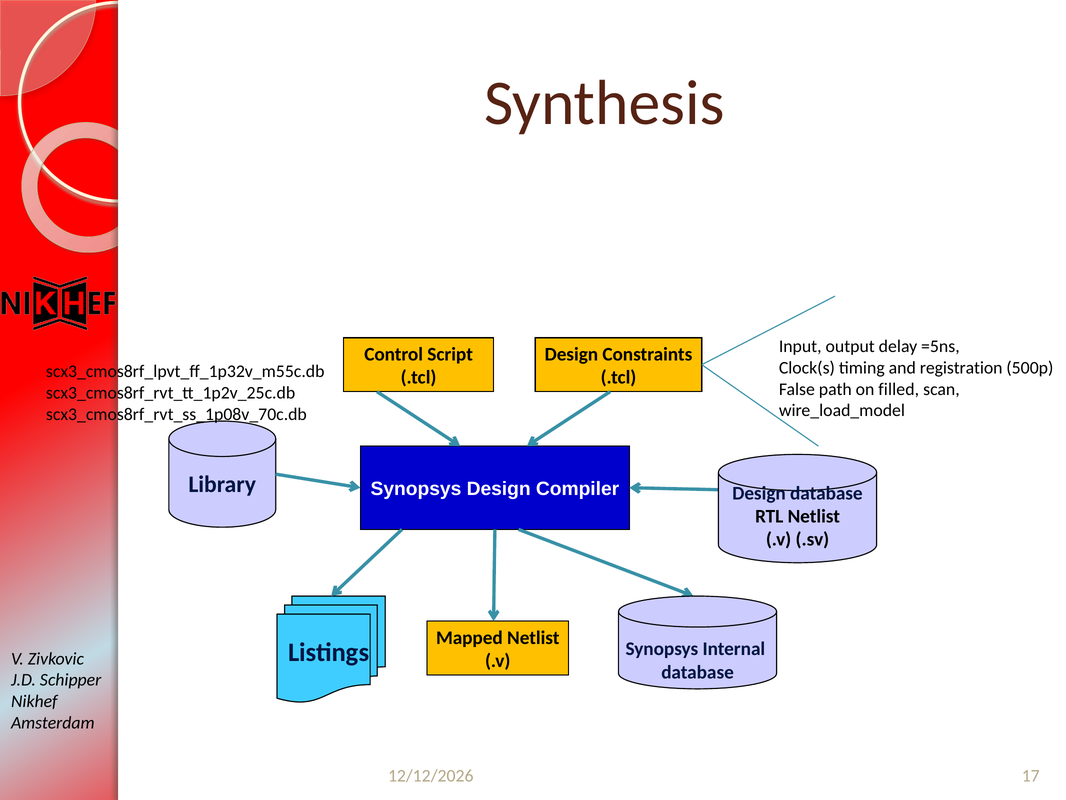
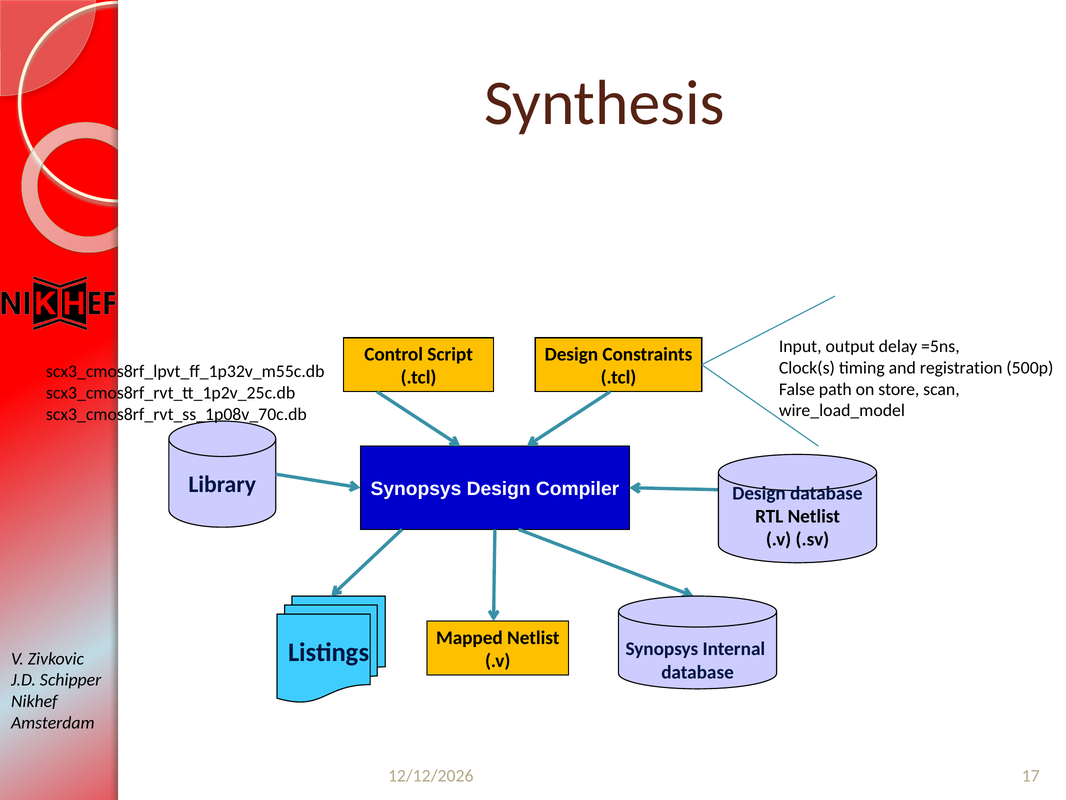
filled: filled -> store (899, 389)
